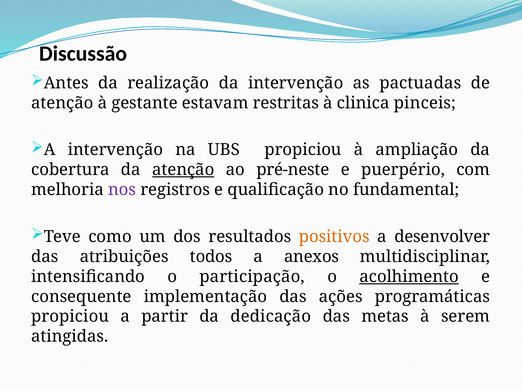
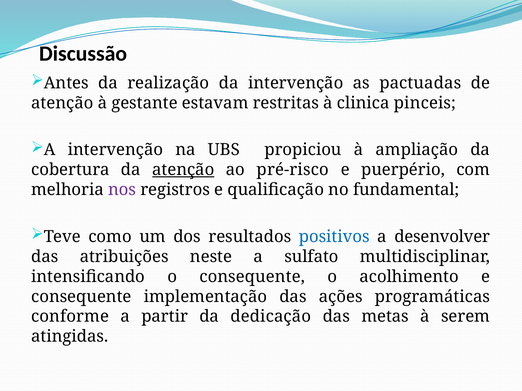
pré-neste: pré-neste -> pré-risco (293, 170)
positivos colour: orange -> blue (334, 237)
todos: todos -> neste (211, 257)
anexos: anexos -> sulfato (311, 257)
o participação: participação -> consequente (252, 277)
acolhimento underline: present -> none (409, 277)
propiciou: propiciou -> conforme (70, 317)
